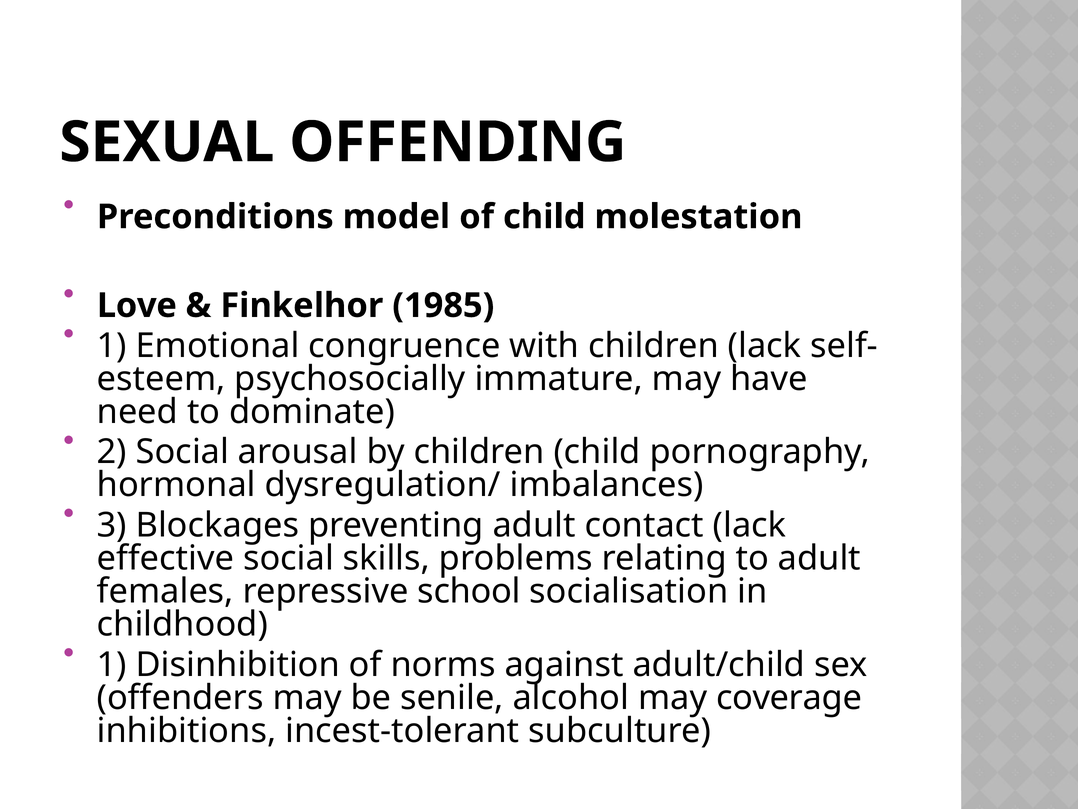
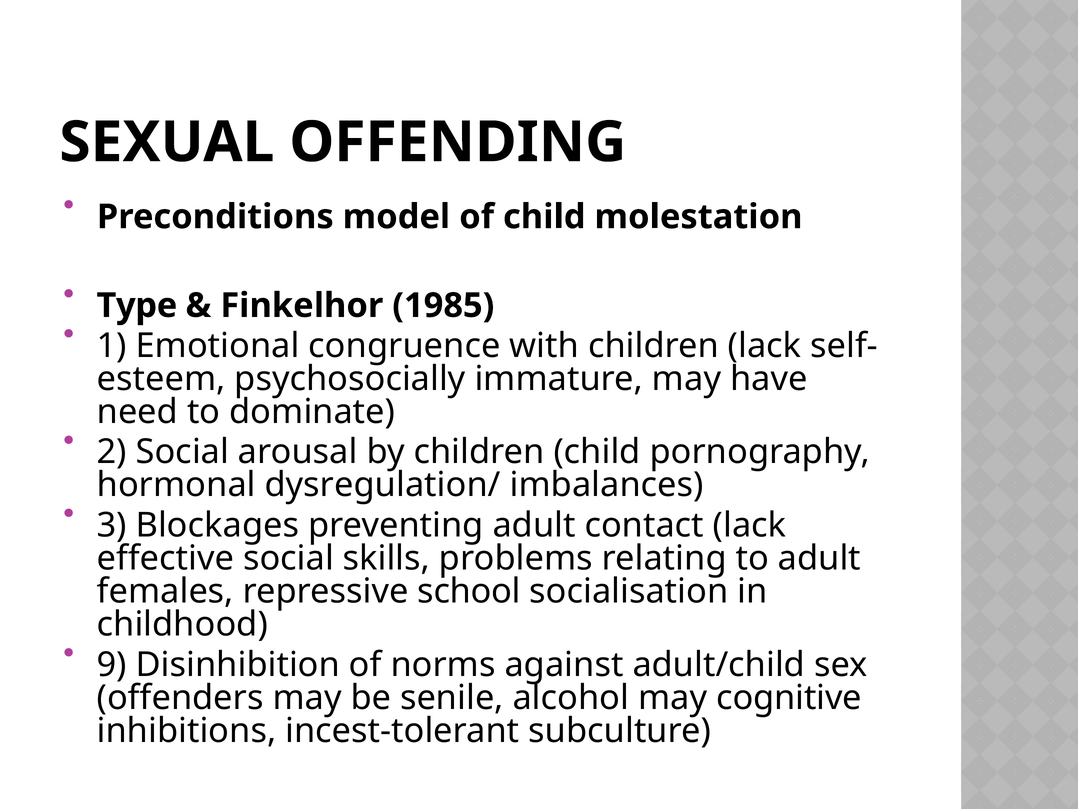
Love: Love -> Type (137, 305)
1: 1 -> 9 (112, 664)
coverage: coverage -> cognitive (789, 697)
